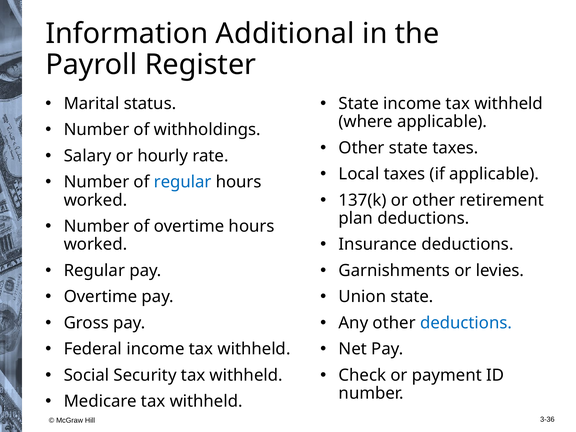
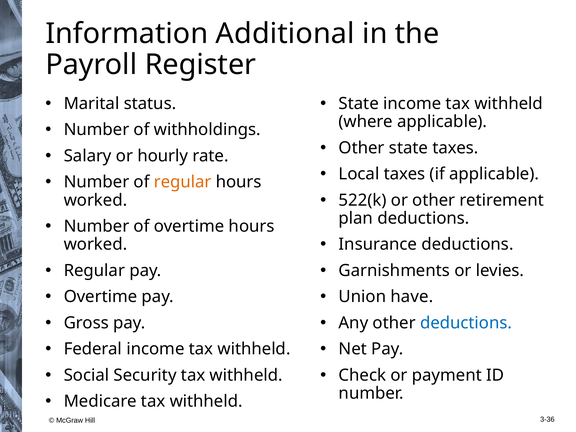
regular colour: blue -> orange (183, 182)
137(k: 137(k -> 522(k (363, 200)
Union state: state -> have (412, 297)
